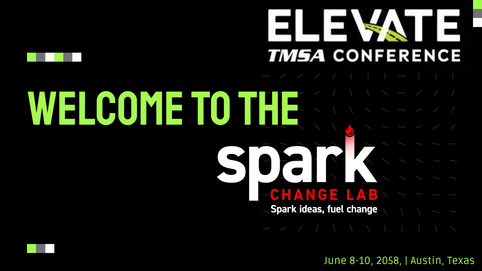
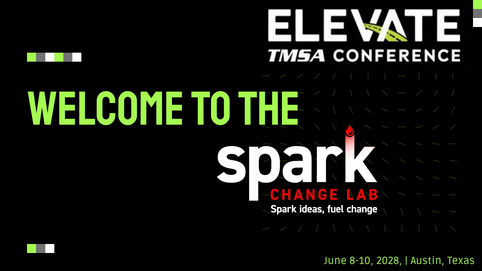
2058: 2058 -> 2028 (389, 261)
